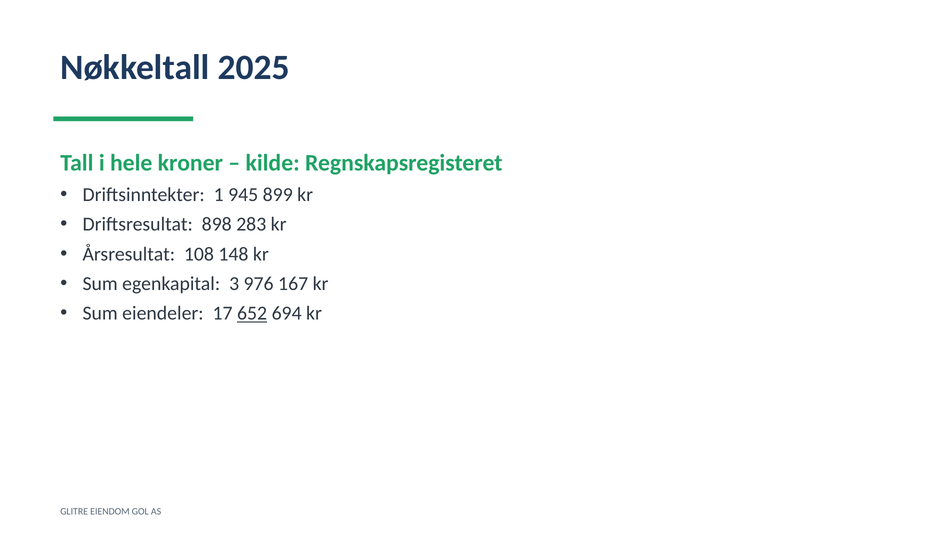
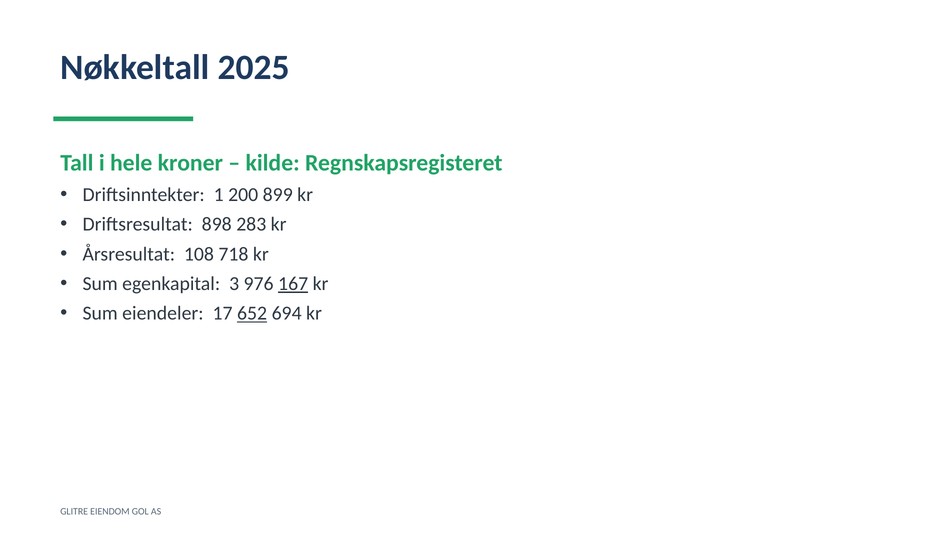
945: 945 -> 200 (243, 195)
148: 148 -> 718 (233, 254)
167 underline: none -> present (293, 284)
